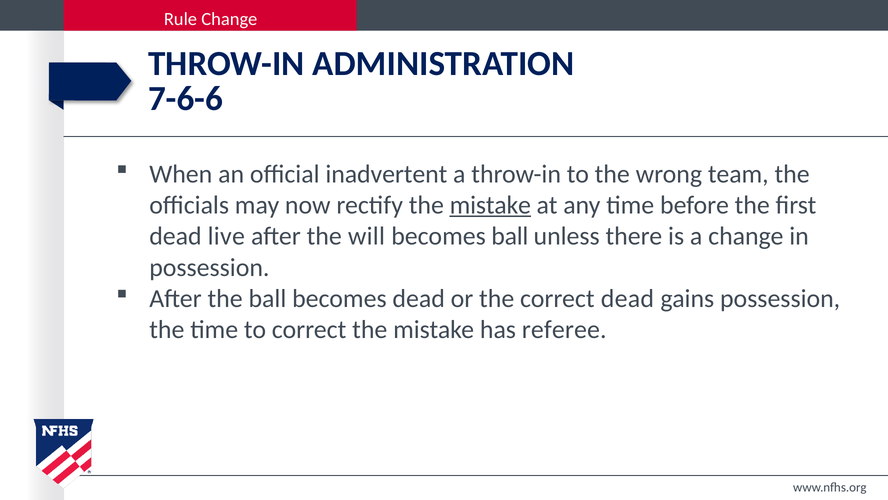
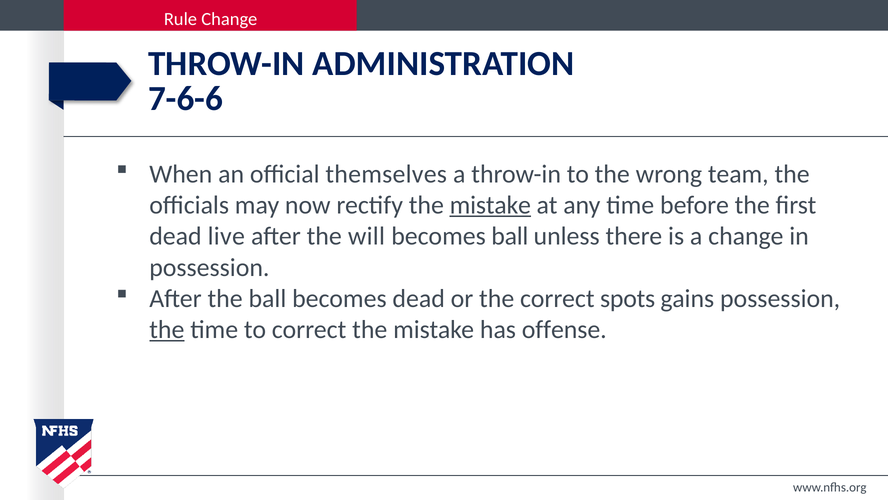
inadvertent: inadvertent -> themselves (386, 174)
correct dead: dead -> spots (628, 298)
the underline: none -> present (167, 329)
referee: referee -> offense (564, 329)
